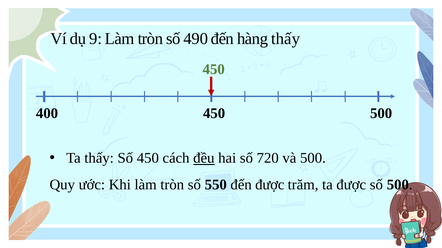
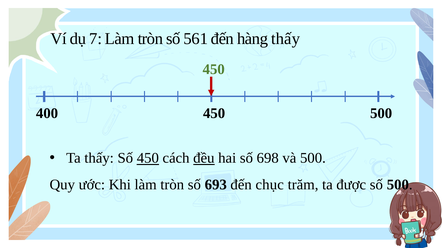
9: 9 -> 7 (96, 39)
490: 490 -> 561 (196, 39)
450 underline: none -> present (148, 159)
720: 720 -> 698 (268, 159)
550: 550 -> 693 (216, 185)
đến được: được -> chục (270, 185)
